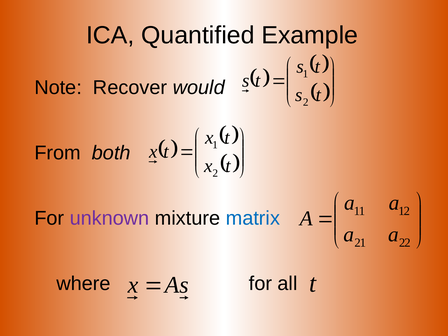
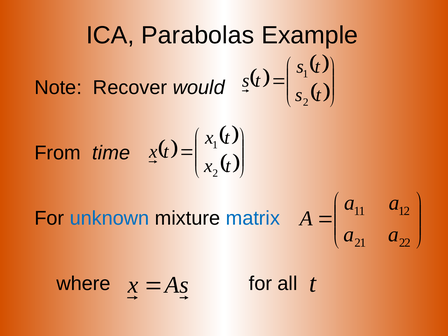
Quantified: Quantified -> Parabolas (198, 35)
both: both -> time (111, 153)
unknown colour: purple -> blue (110, 218)
